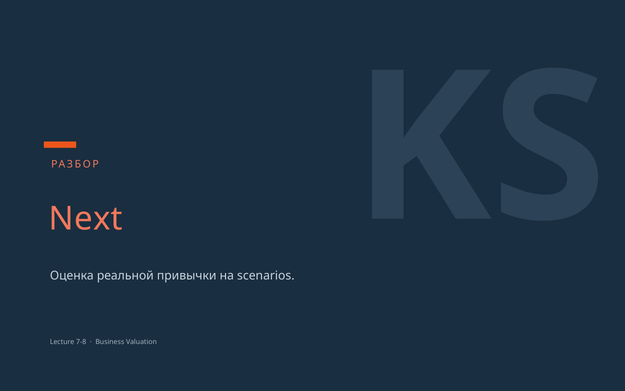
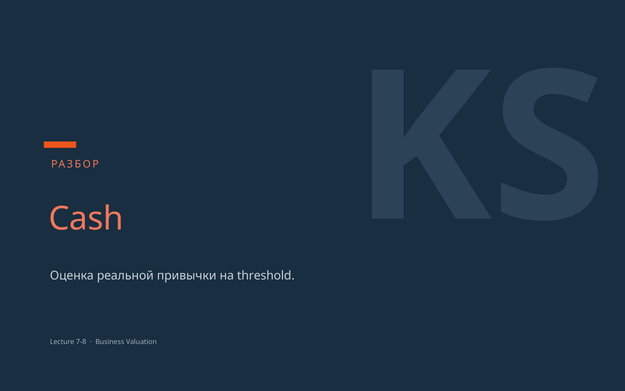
Next: Next -> Cash (86, 219)
scenarios: scenarios -> threshold (266, 275)
